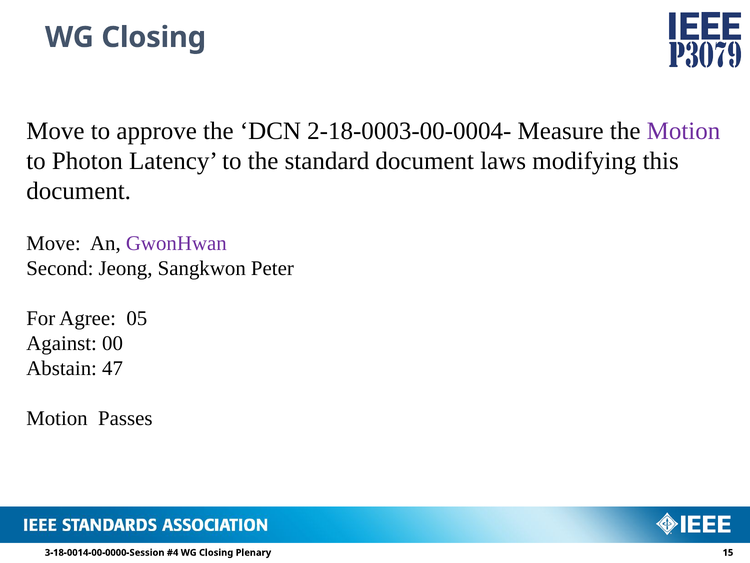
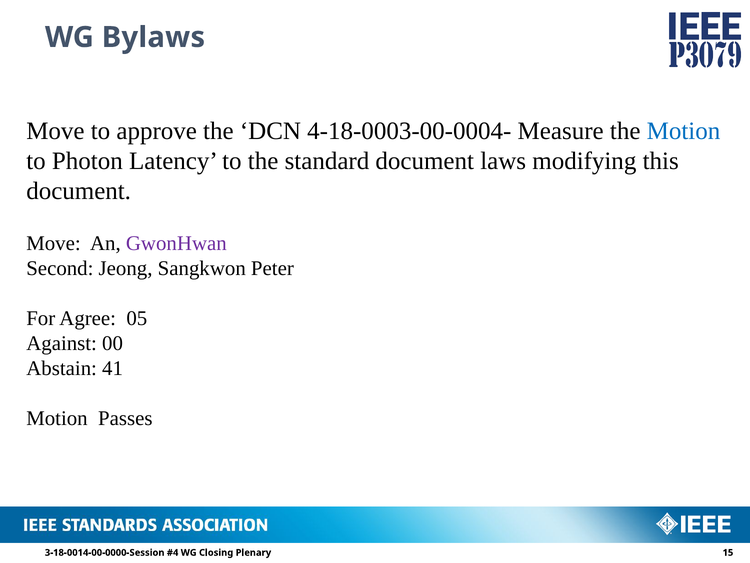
Closing: Closing -> Bylaws (153, 37)
2-18-0003-00-0004-: 2-18-0003-00-0004- -> 4-18-0003-00-0004- (409, 131)
Motion colour: purple -> blue (683, 131)
47: 47 -> 41 (113, 368)
